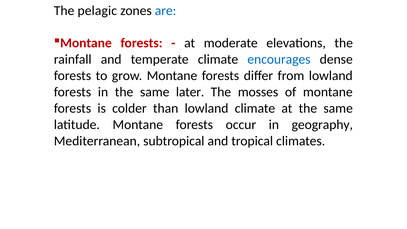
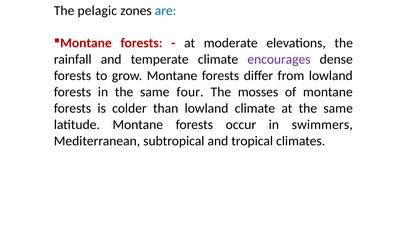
encourages colour: blue -> purple (279, 59)
later: later -> four (190, 92)
geography: geography -> swimmers (322, 125)
